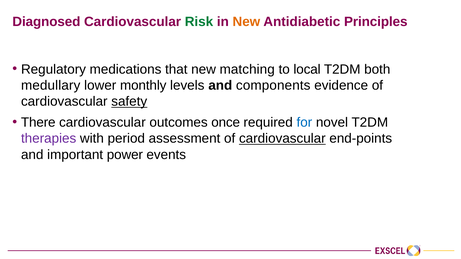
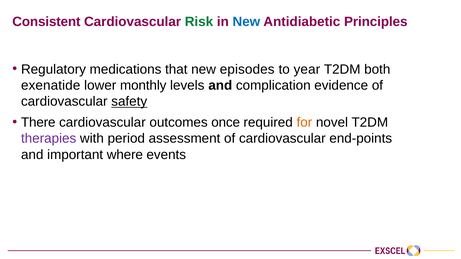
Diagnosed: Diagnosed -> Consistent (46, 22)
New colour: orange -> blue (246, 22)
matching: matching -> episodes (247, 69)
local: local -> year (307, 69)
medullary: medullary -> exenatide (51, 85)
components: components -> complication (273, 85)
for colour: blue -> orange (304, 123)
cardiovascular underline: present -> none (282, 139)
power: power -> where (125, 155)
